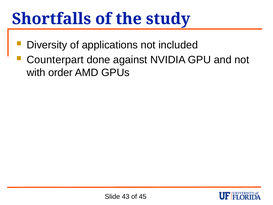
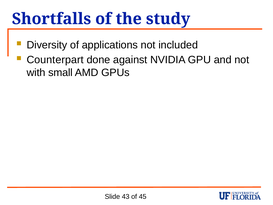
order: order -> small (61, 73)
